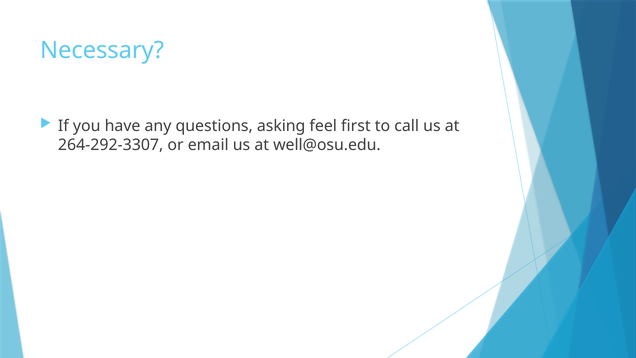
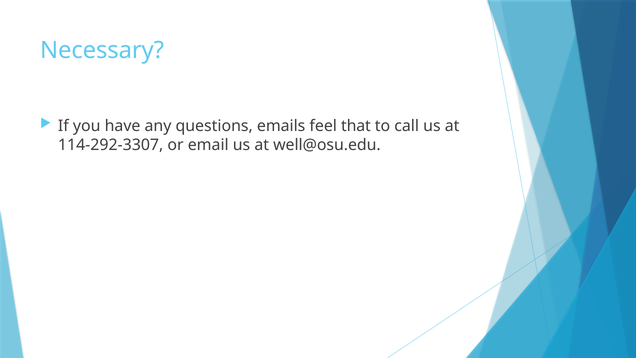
asking: asking -> emails (281, 126)
first: first -> that (356, 126)
264-292-3307: 264-292-3307 -> 114-292-3307 (111, 145)
